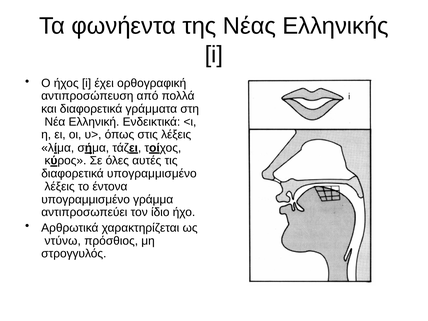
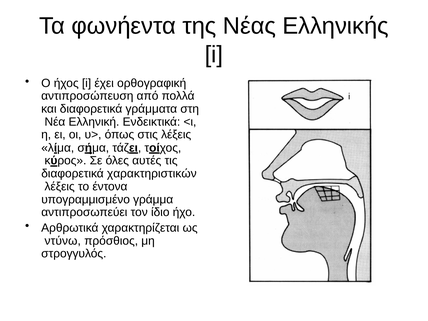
διαφορετικά υπογραμμισμένο: υπογραμμισμένο -> χαρακτηριστικών (152, 174)
